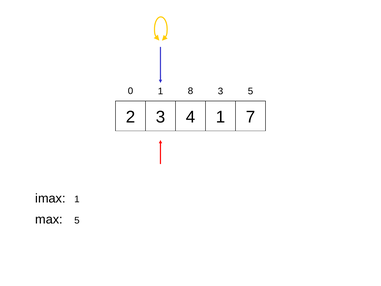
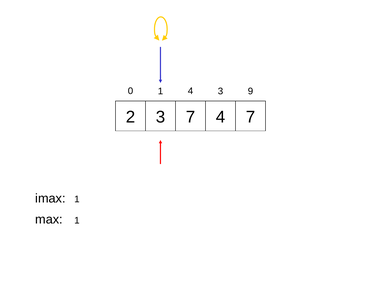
1 8: 8 -> 4 (190, 91)
3 5: 5 -> 9 (250, 91)
2 4: 4 -> 7 (191, 117)
3 1: 1 -> 4 (220, 117)
max 5: 5 -> 1 (77, 220)
